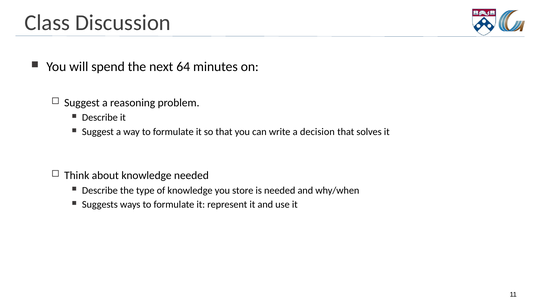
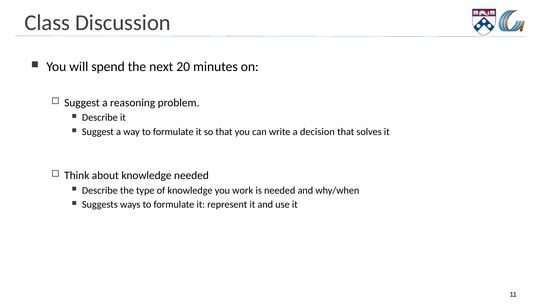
64: 64 -> 20 (183, 67)
store: store -> work (243, 190)
